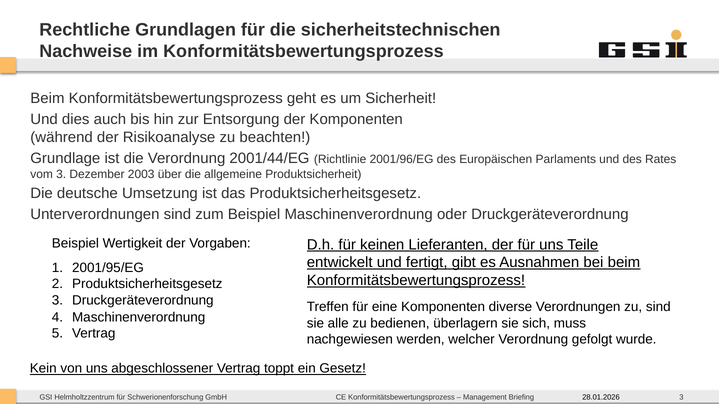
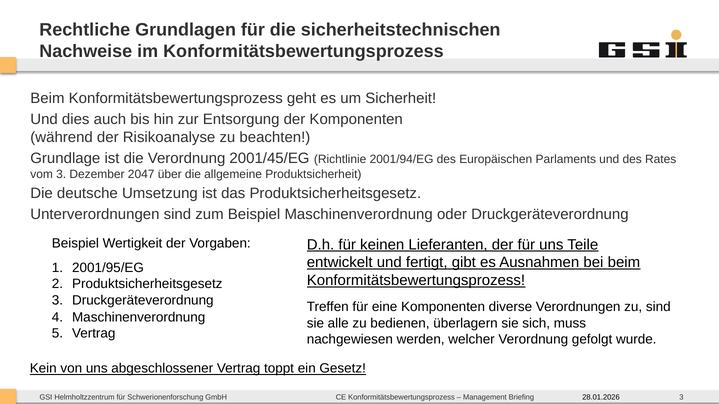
2001/44/EG: 2001/44/EG -> 2001/45/EG (270, 158)
2001/96/EG: 2001/96/EG -> 2001/94/EG (402, 159)
2003: 2003 -> 2047 (141, 174)
